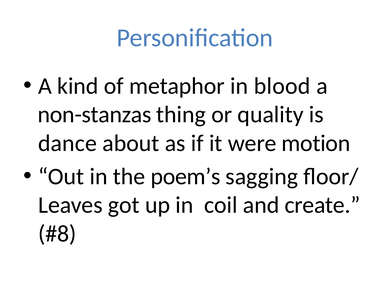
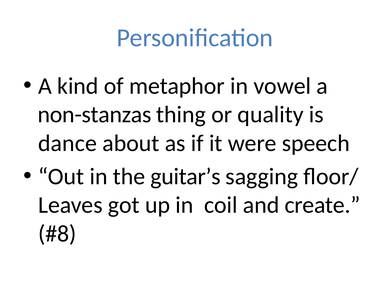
blood: blood -> vowel (282, 86)
motion: motion -> speech (316, 143)
poem’s: poem’s -> guitar’s (186, 177)
